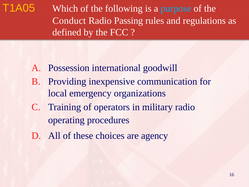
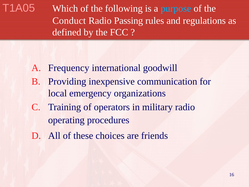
T1A05 colour: yellow -> pink (19, 8)
Possession: Possession -> Frequency (69, 68)
agency: agency -> friends (155, 135)
